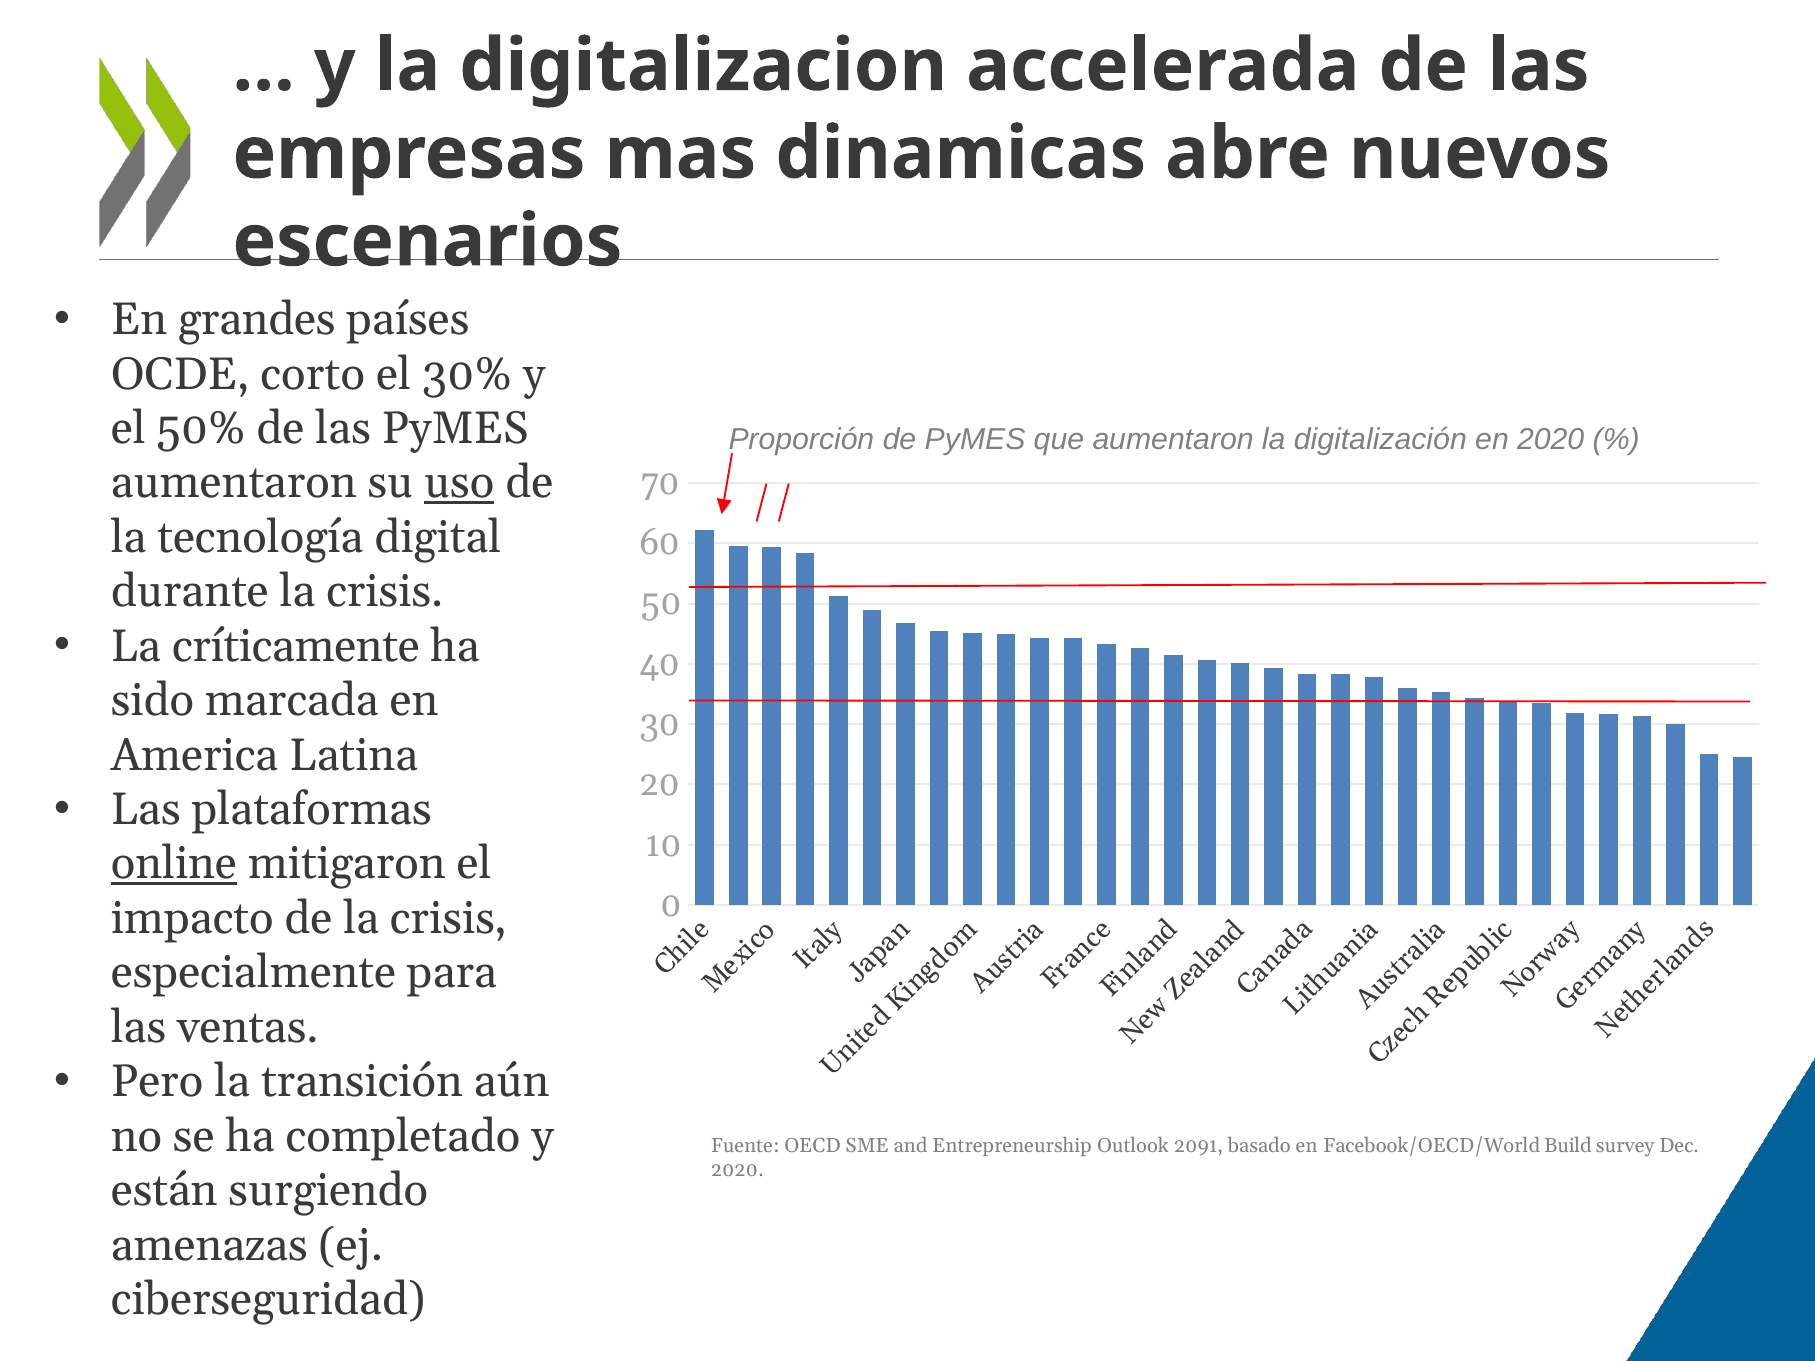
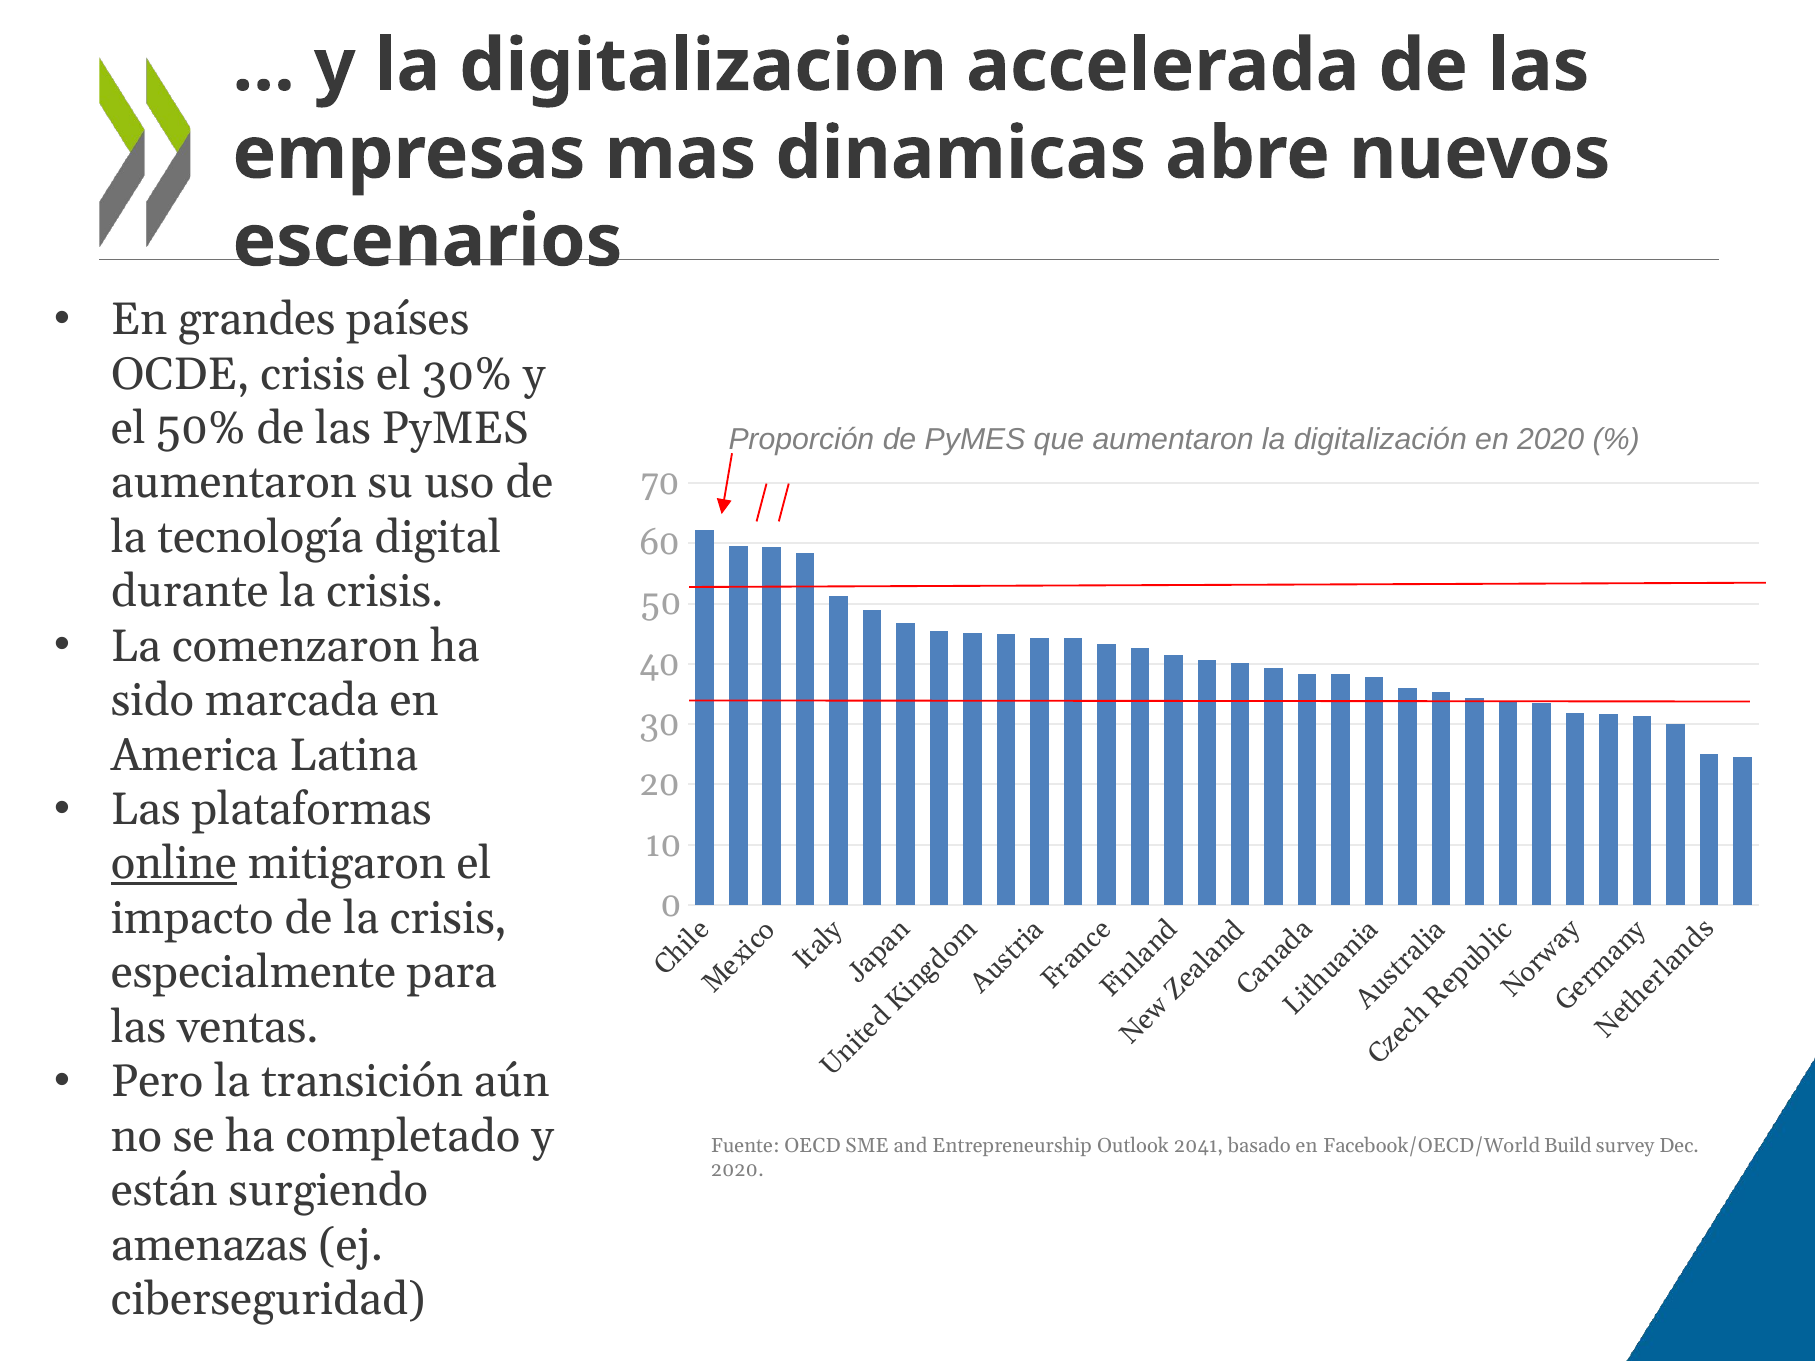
OCDE corto: corto -> crisis (313, 374)
uso underline: present -> none (459, 483)
críticamente: críticamente -> comenzaron (296, 646)
2091: 2091 -> 2041 (1198, 1146)
